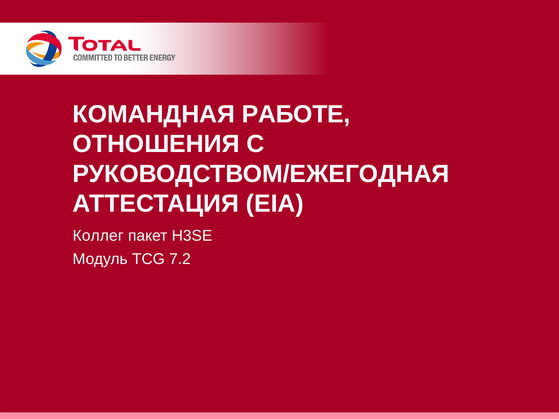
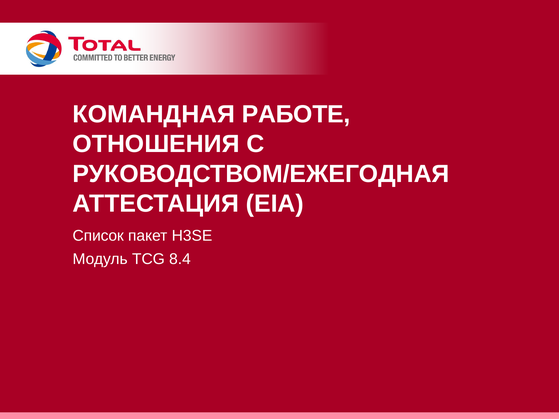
Коллег: Коллег -> Список (98, 236)
7.2: 7.2 -> 8.4 (180, 259)
